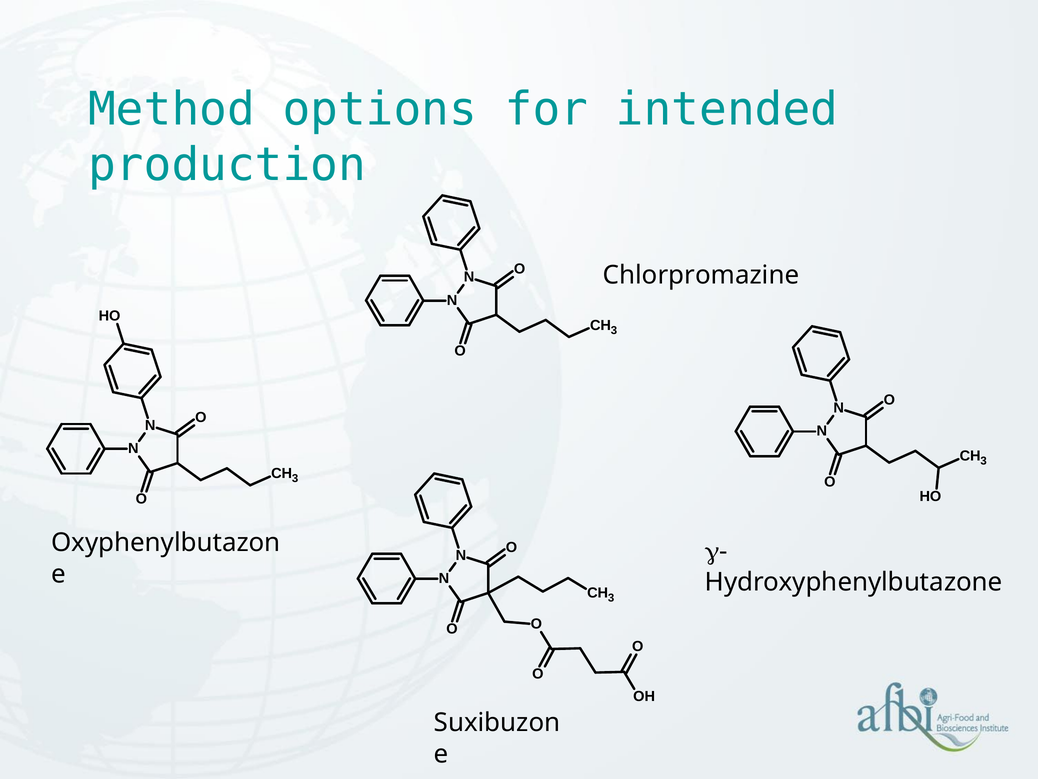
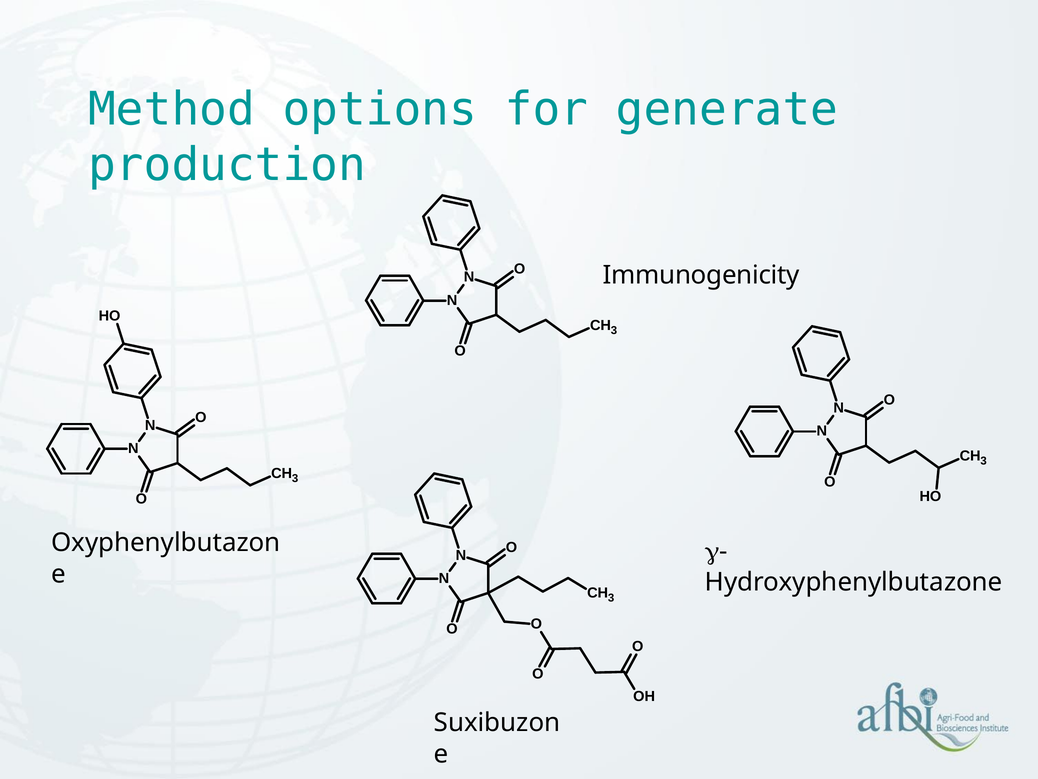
intended: intended -> generate (727, 110)
Chlorpromazine: Chlorpromazine -> Immunogenicity (701, 275)
